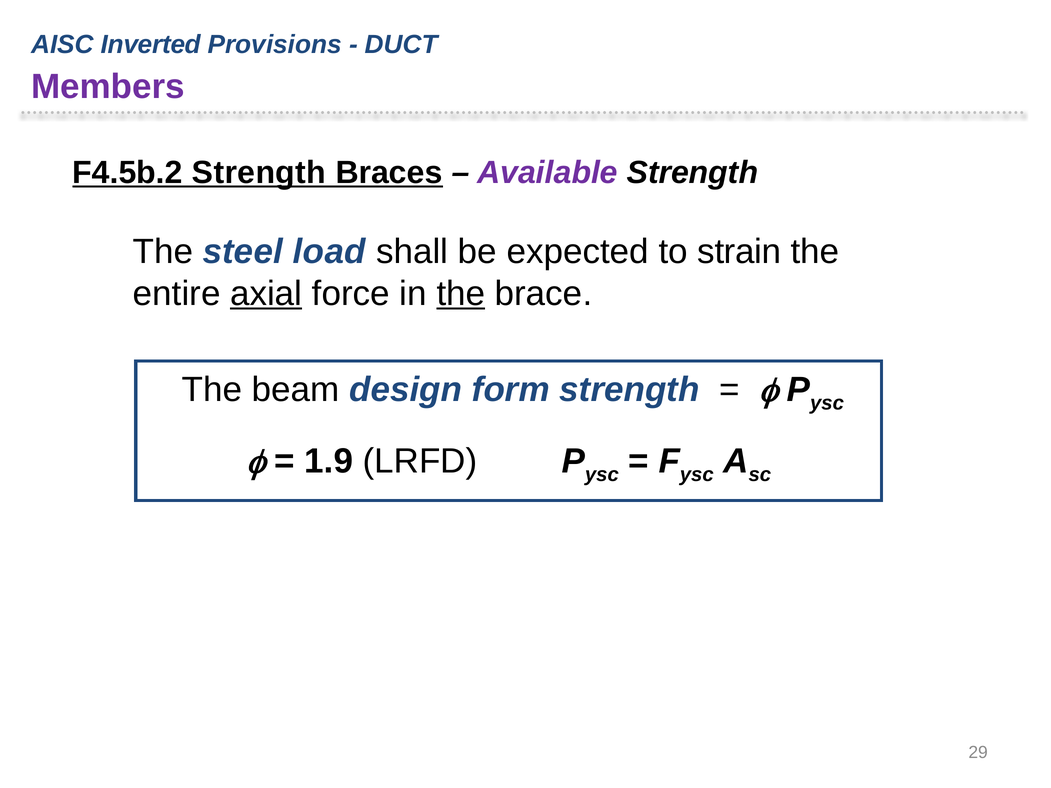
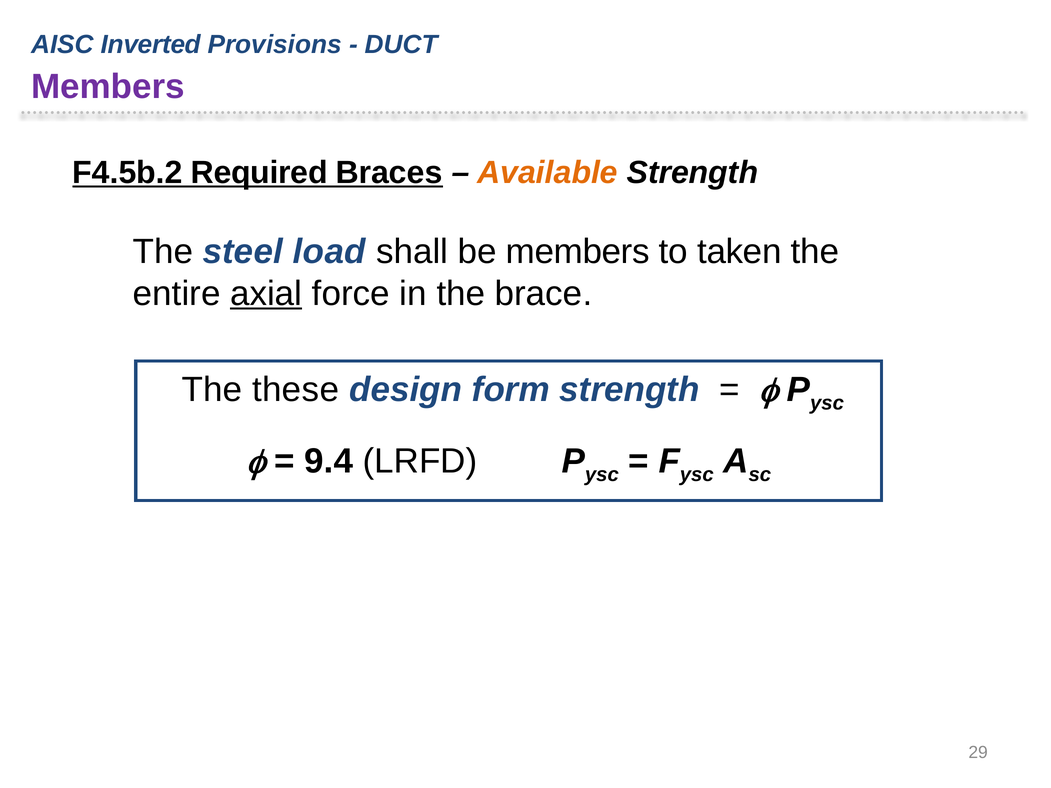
F4.5b.2 Strength: Strength -> Required (259, 173)
Available colour: purple -> orange (547, 173)
be expected: expected -> members (578, 252)
strain: strain -> taken (739, 252)
the underline: present -> none (461, 294)
beam: beam -> these (296, 390)
1.9: 1.9 -> 9.4 (329, 461)
